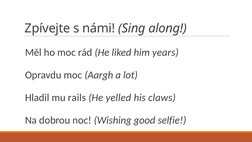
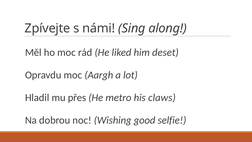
years: years -> deset (165, 52)
rails: rails -> přes (77, 98)
yelled: yelled -> metro (118, 98)
